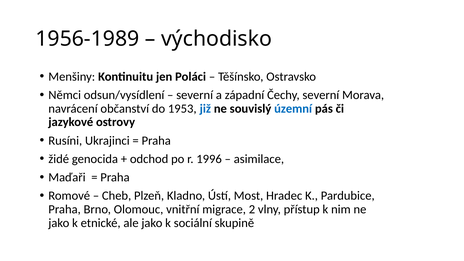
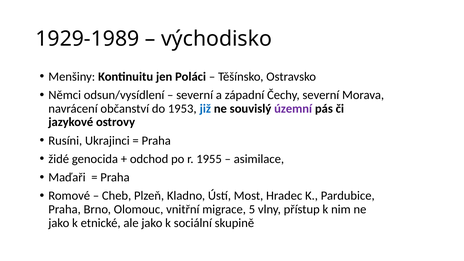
1956-1989: 1956-1989 -> 1929-1989 (87, 39)
územní colour: blue -> purple (293, 109)
1996: 1996 -> 1955 (209, 159)
2: 2 -> 5 (252, 209)
